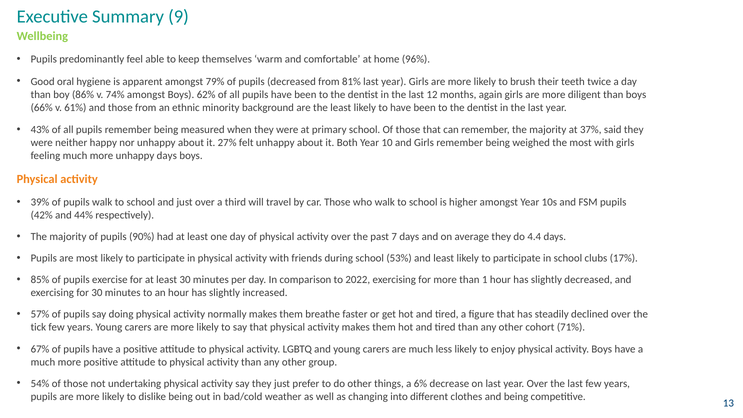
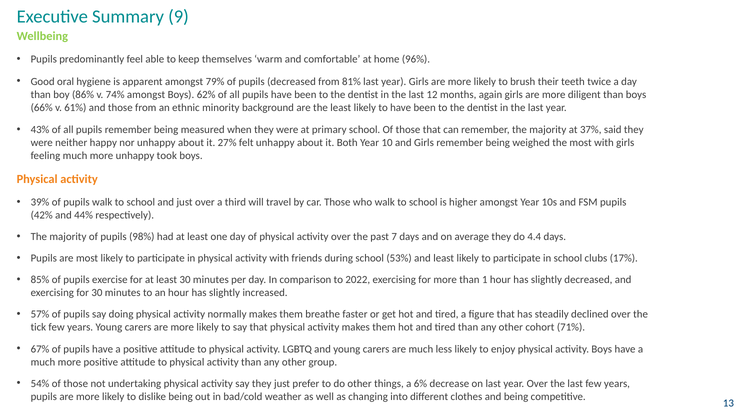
unhappy days: days -> took (167, 156)
90%: 90% -> 98% (142, 237)
